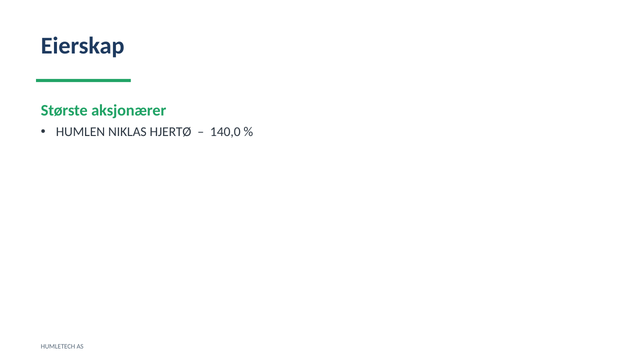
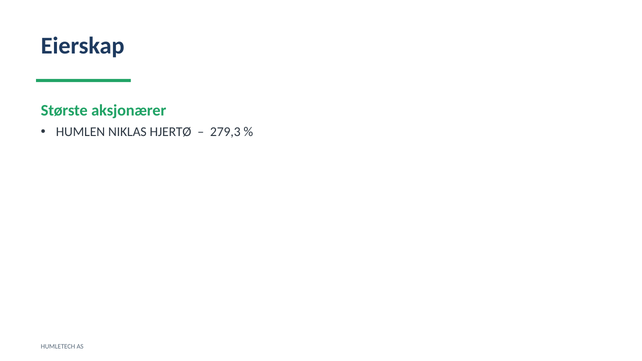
140,0: 140,0 -> 279,3 (225, 132)
